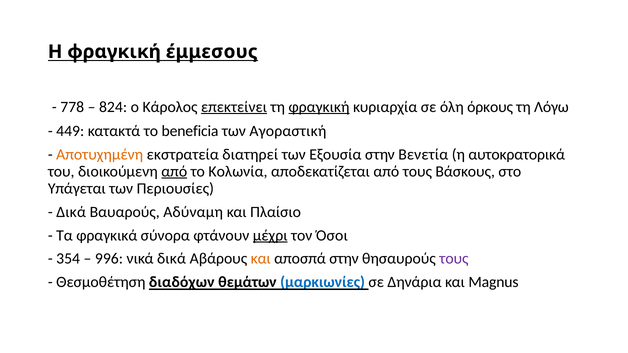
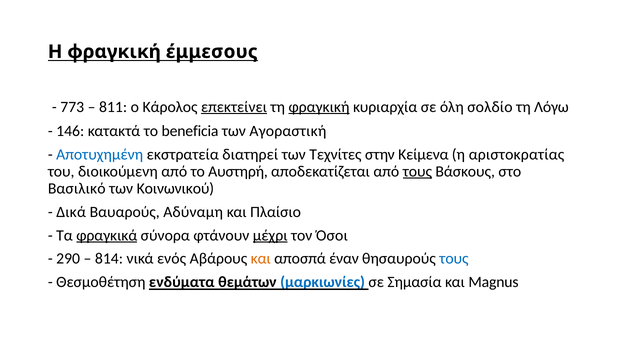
778: 778 -> 773 (72, 107)
824: 824 -> 811 (113, 107)
όρκους: όρκους -> σολδίο (490, 107)
449: 449 -> 146 (70, 131)
Αποτυχημένη colour: orange -> blue (100, 155)
Εξουσία: Εξουσία -> Τεχνίτες (335, 155)
Βενετία: Βενετία -> Κείμενα (423, 155)
αυτοκρατορικά: αυτοκρατορικά -> αριστοκρατίας (517, 155)
από underline: present -> none (174, 172)
Κολωνία: Κολωνία -> Αυστηρή (238, 172)
τους underline: none -> present (417, 172)
Υπάγεται: Υπάγεται -> Βασιλικό (77, 189)
Περιουσίες: Περιουσίες -> Κοινωνικού (175, 189)
φραγκικά underline: none -> present (107, 235)
354: 354 -> 290 (68, 259)
996: 996 -> 814 (109, 259)
νικά δικά: δικά -> ενός (172, 259)
αποσπά στην: στην -> έναν (344, 259)
τους colour: purple -> blue (454, 259)
διαδόχων: διαδόχων -> ενδύματα (182, 282)
Δηνάρια: Δηνάρια -> Σημασία (415, 282)
